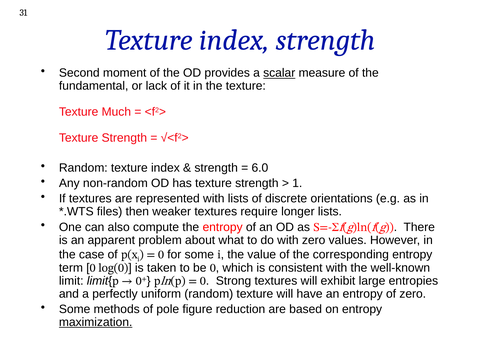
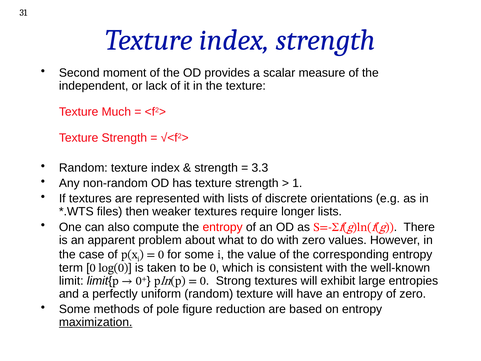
scalar underline: present -> none (279, 73)
fundamental: fundamental -> independent (94, 86)
6.0: 6.0 -> 3.3 (260, 168)
